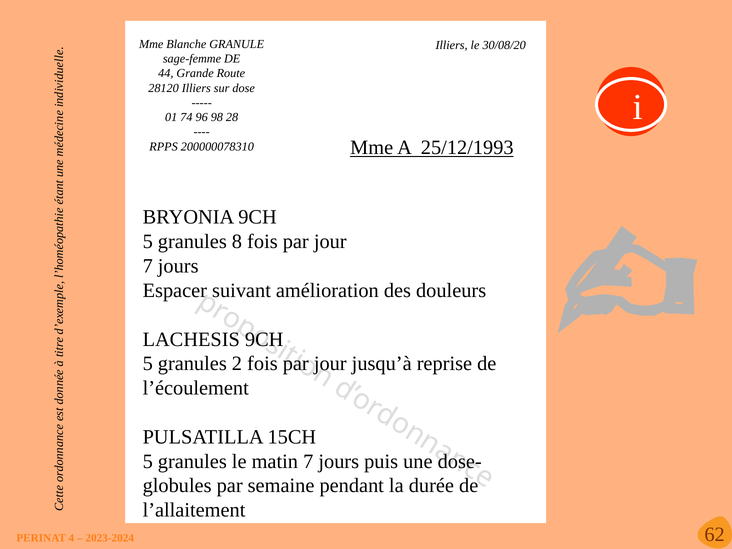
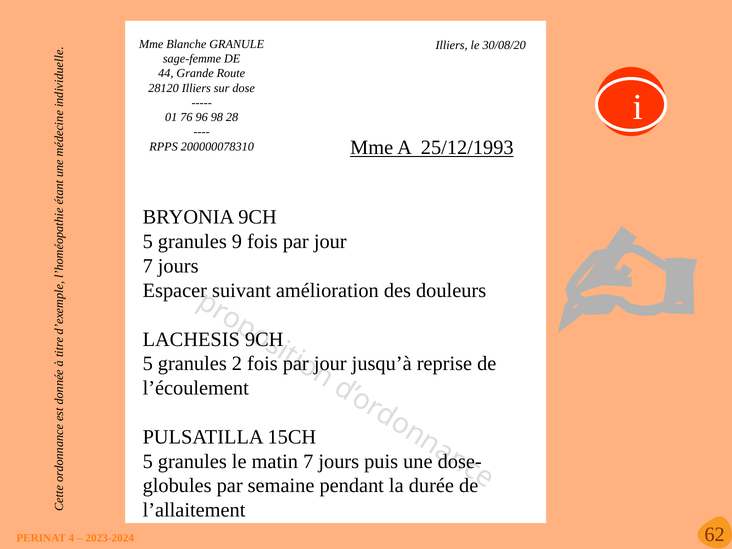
74: 74 -> 76 (186, 117)
8: 8 -> 9 (237, 242)
